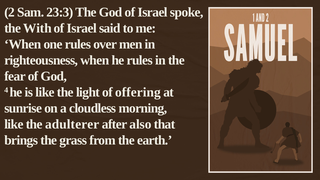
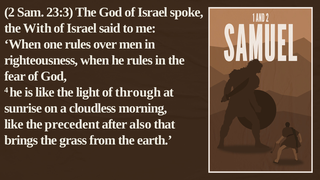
offering: offering -> through (138, 92)
adulterer: adulterer -> precedent (72, 124)
